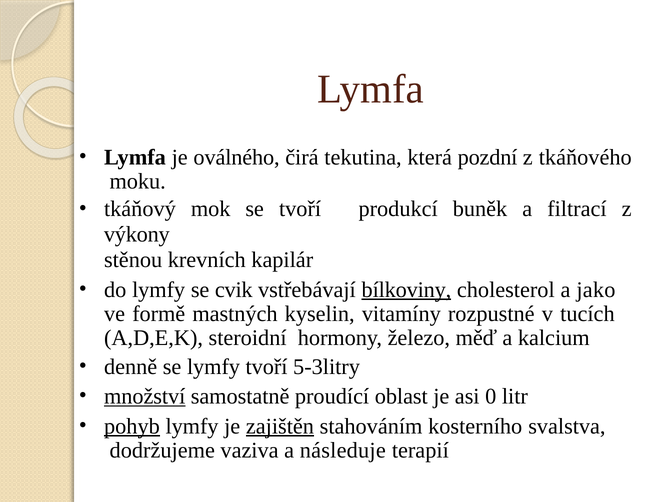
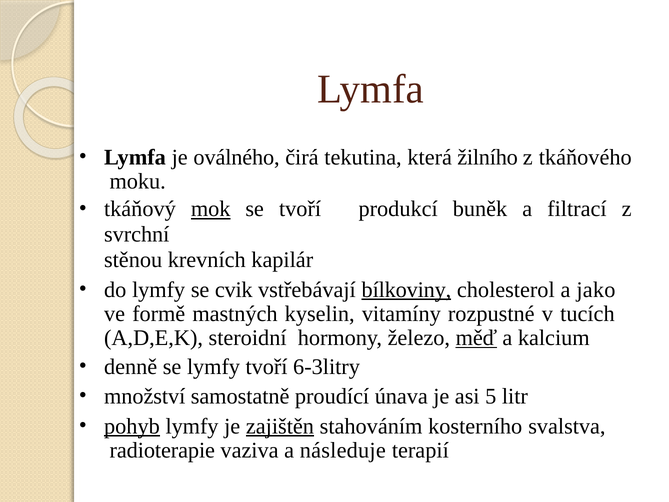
pozdní: pozdní -> žilního (488, 157)
mok underline: none -> present (211, 209)
výkony: výkony -> svrchní (137, 234)
měď underline: none -> present (476, 338)
5-3litry: 5-3litry -> 6-3litry (327, 367)
množství underline: present -> none (145, 396)
oblast: oblast -> únava (401, 396)
0: 0 -> 5 (491, 396)
dodržujeme: dodržujeme -> radioterapie (162, 450)
